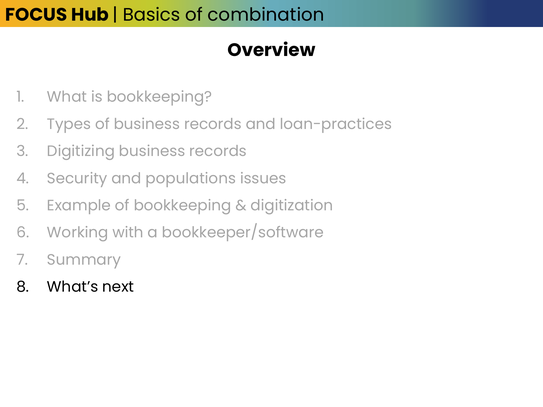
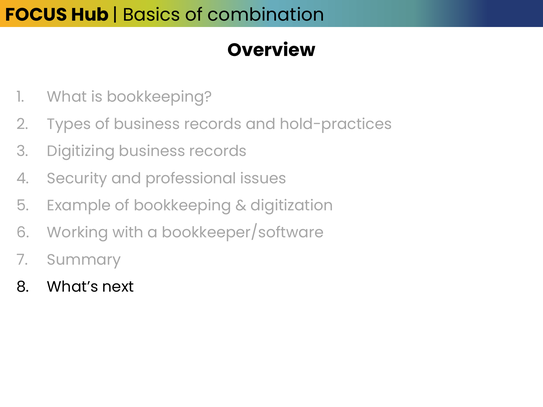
loan-practices: loan-practices -> hold-practices (336, 124)
populations: populations -> professional (191, 179)
